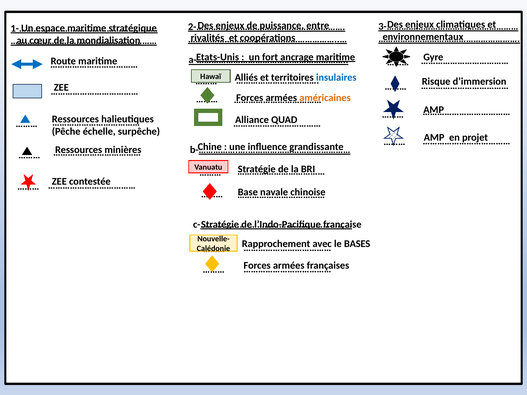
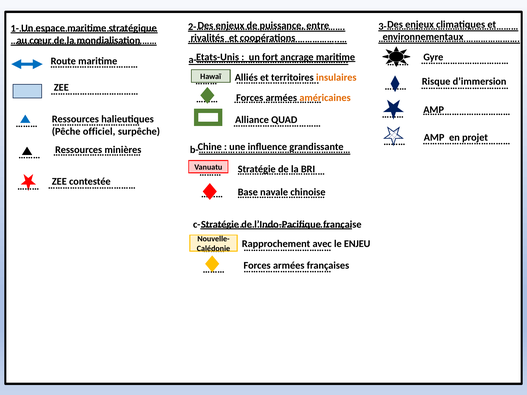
insulaires colour: blue -> orange (336, 78)
échelle: échelle -> officiel (99, 132)
BASES: BASES -> ENJEU (357, 244)
